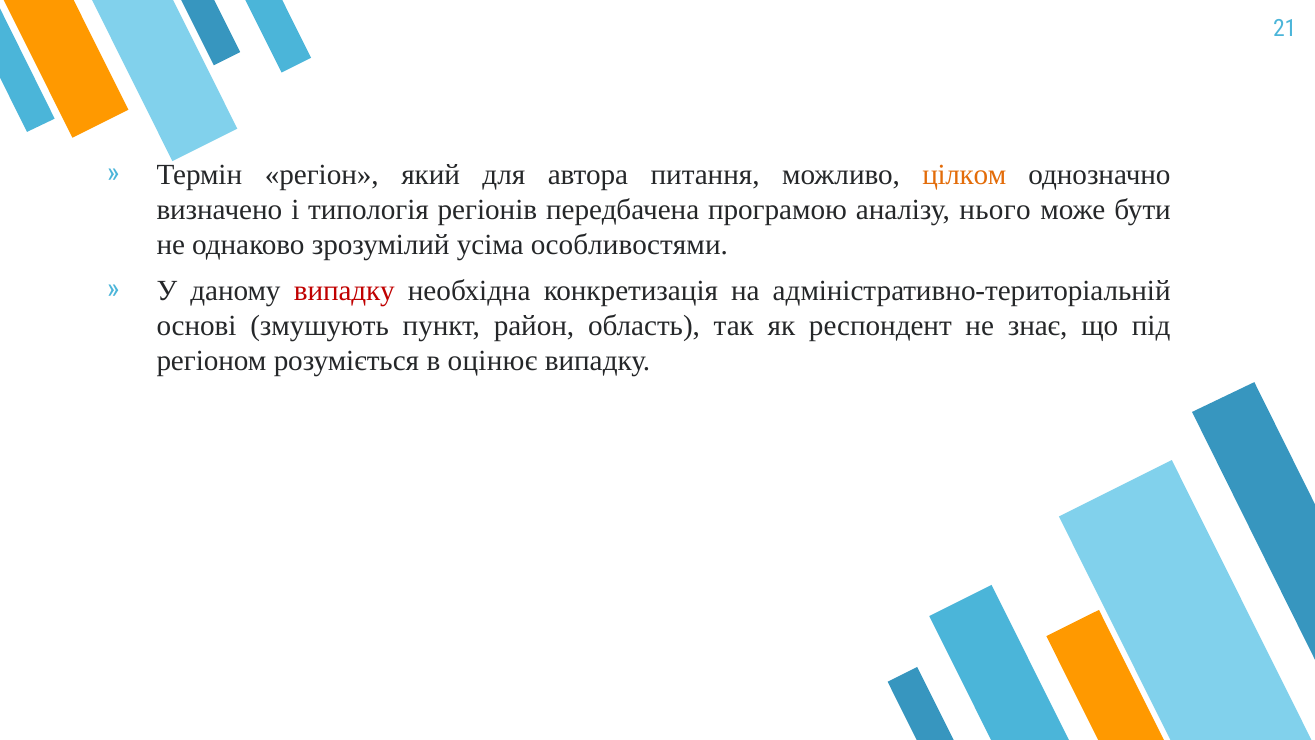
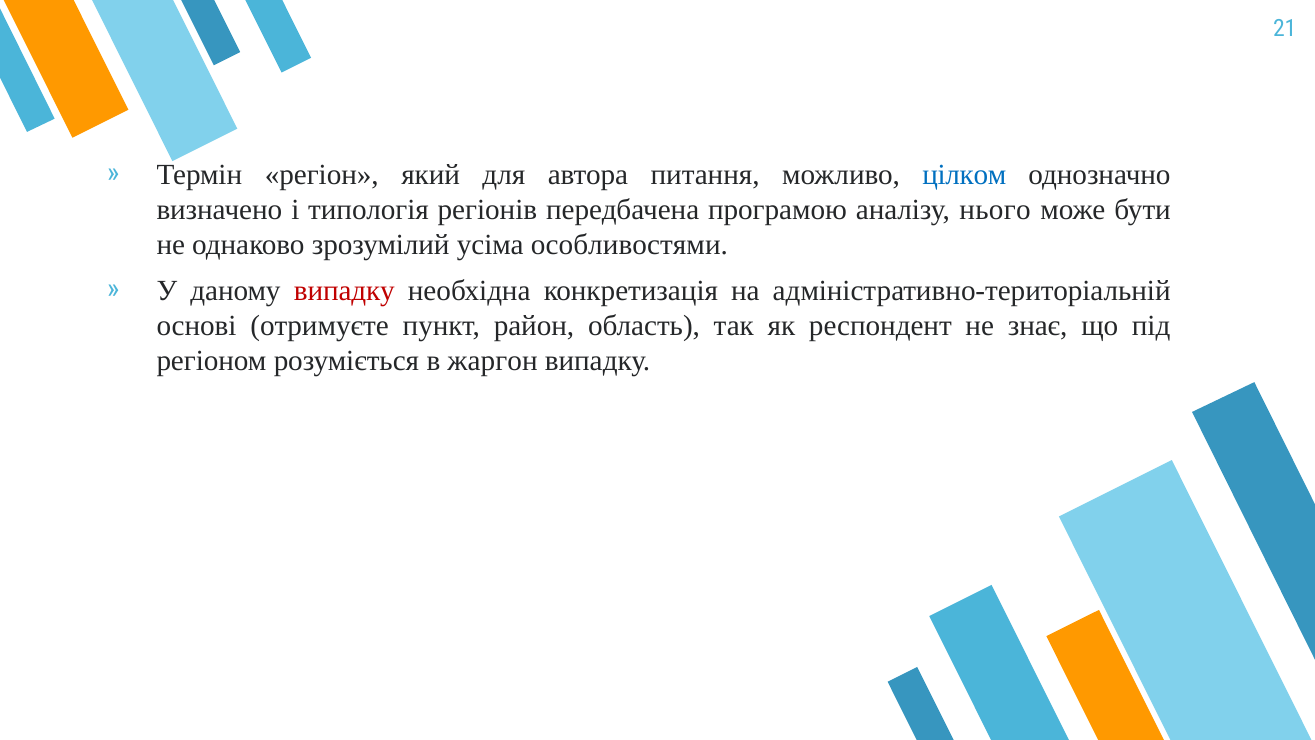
цілком colour: orange -> blue (964, 175)
змушують: змушують -> отримуєте (320, 326)
оцінює: оцінює -> жаргон (493, 361)
